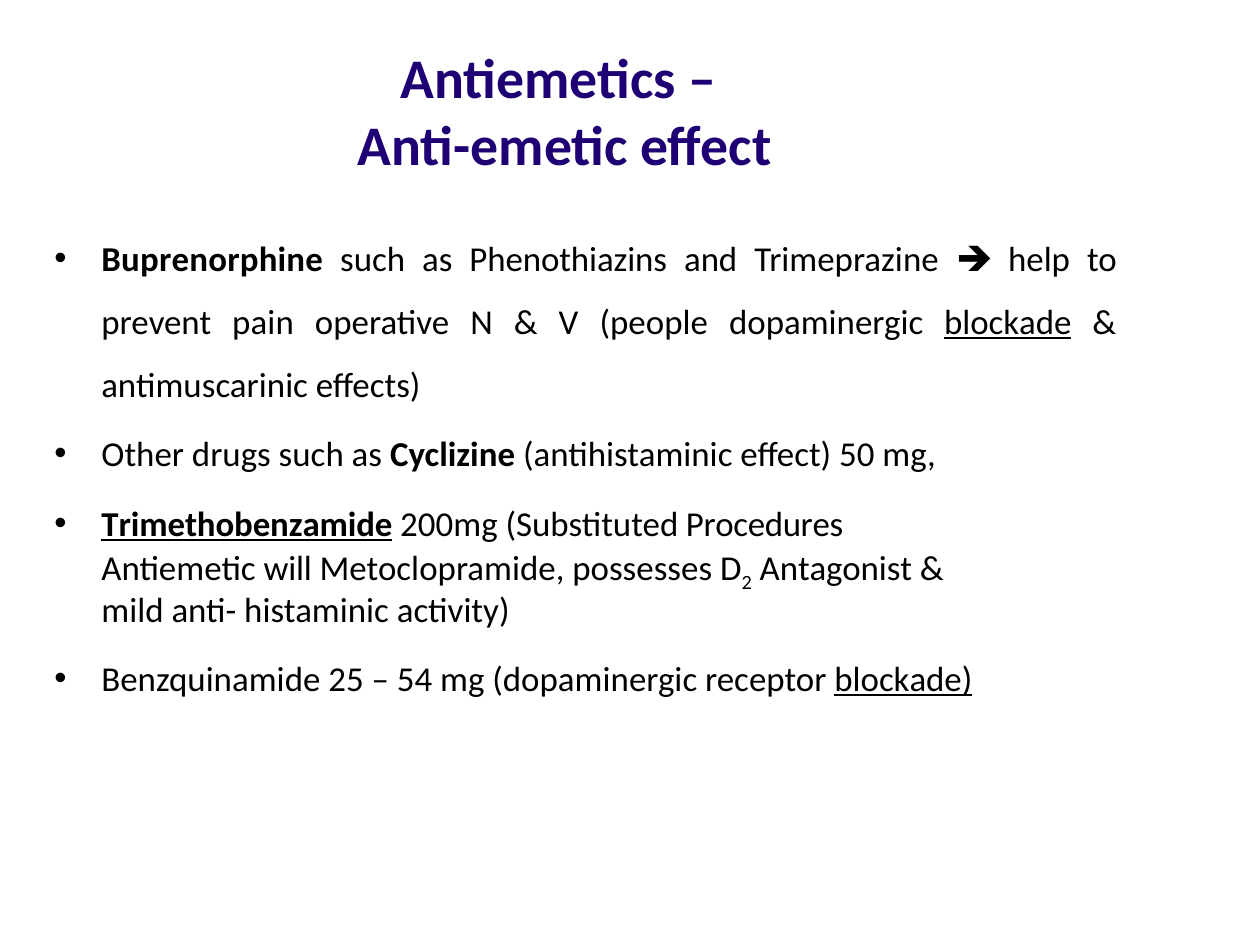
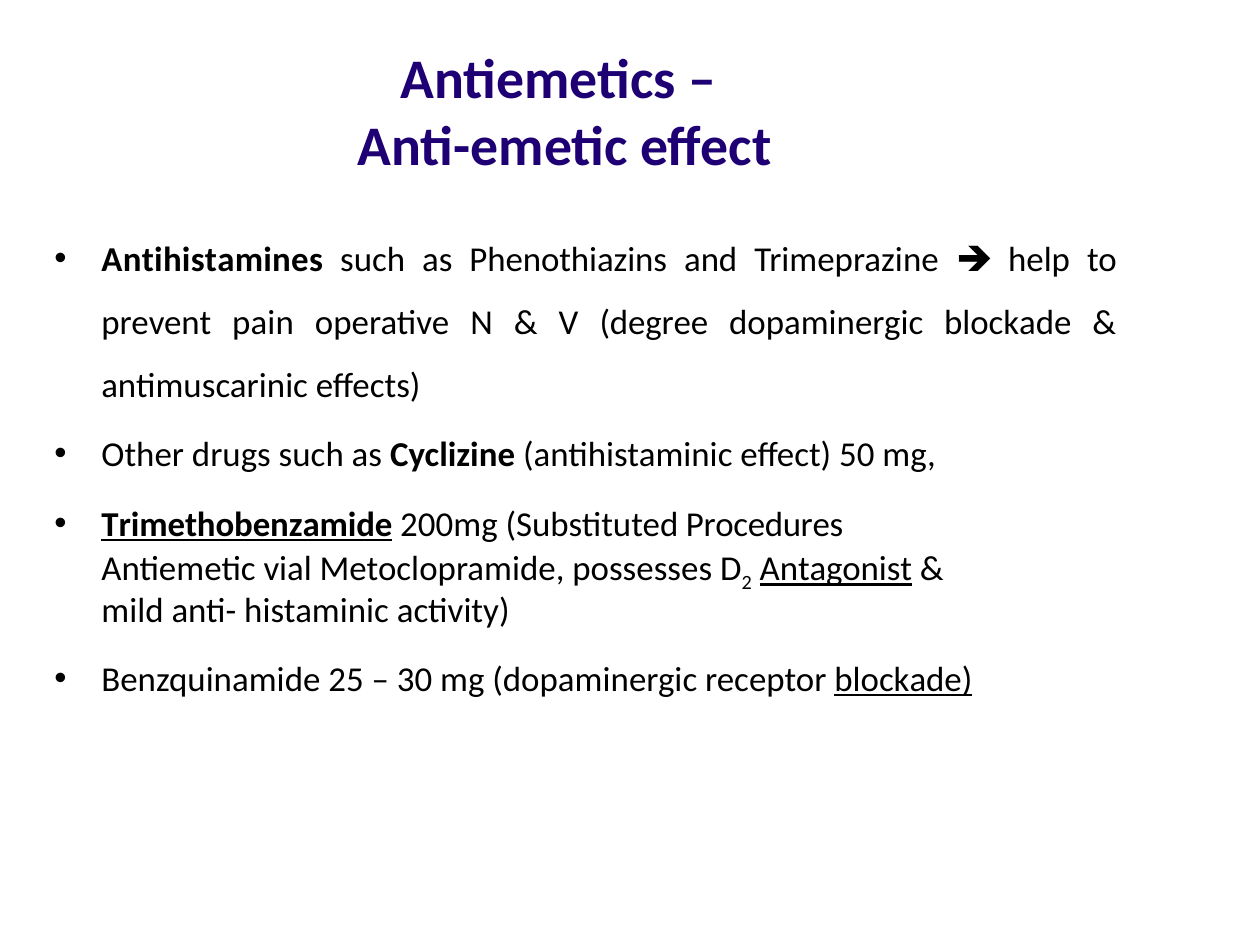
Buprenorphine: Buprenorphine -> Antihistamines (212, 260)
people: people -> degree (654, 322)
blockade underline: present -> none (1008, 322)
will: will -> vial (288, 569)
Antagonist underline: none -> present (836, 569)
54: 54 -> 30 (414, 680)
